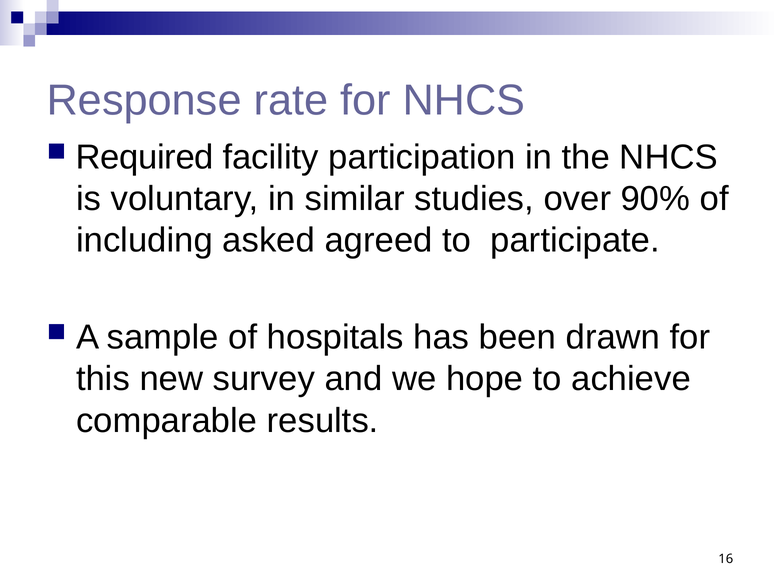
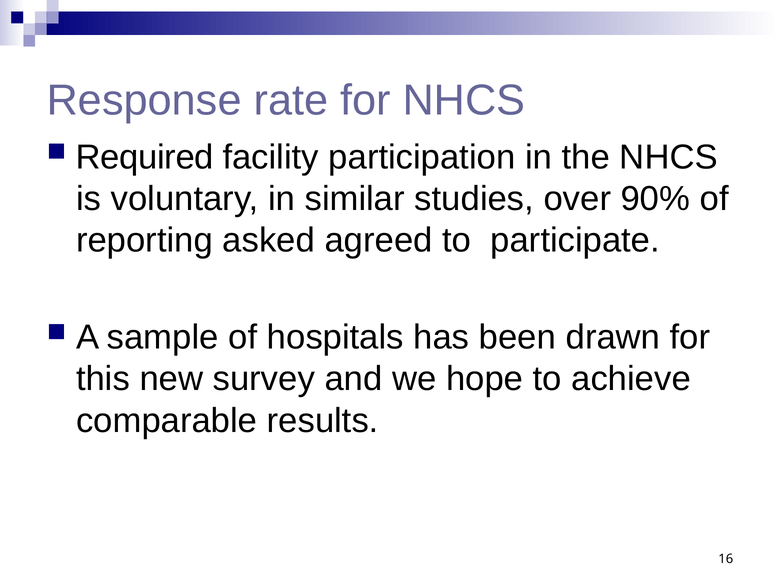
including: including -> reporting (144, 240)
